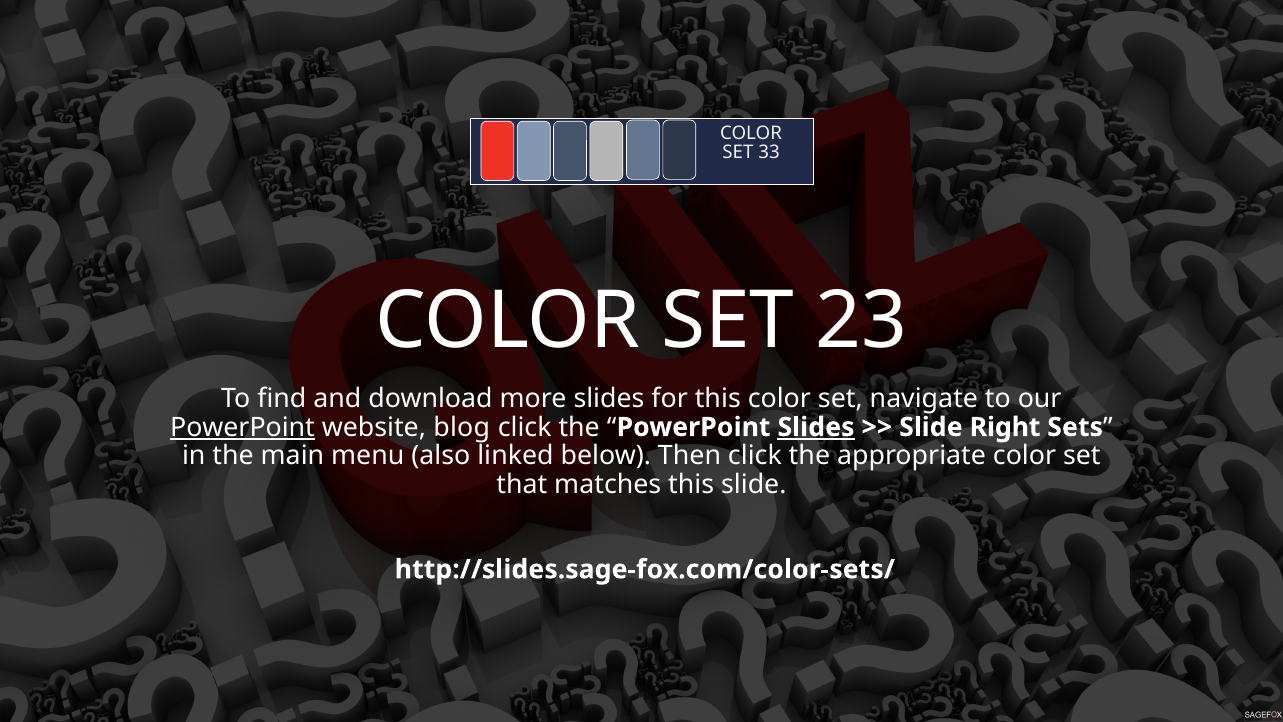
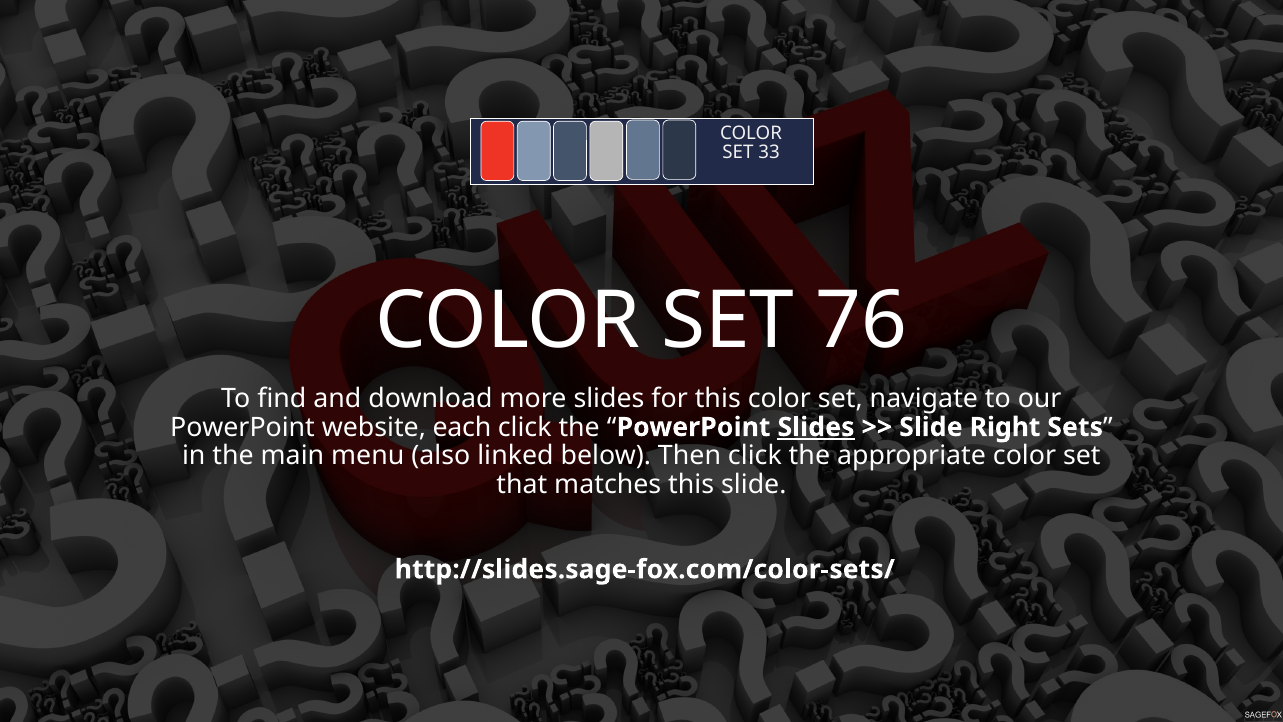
23: 23 -> 76 (861, 321)
PowerPoint underline: present -> none (242, 427)
blog: blog -> each (462, 427)
